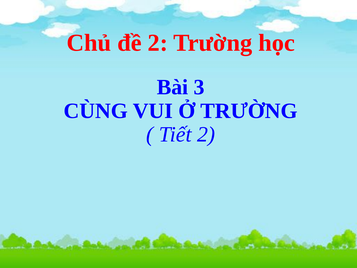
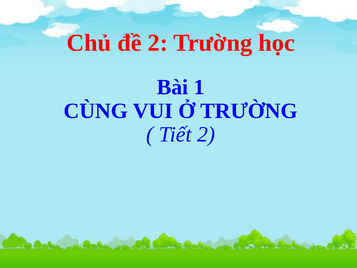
3: 3 -> 1 (199, 87)
